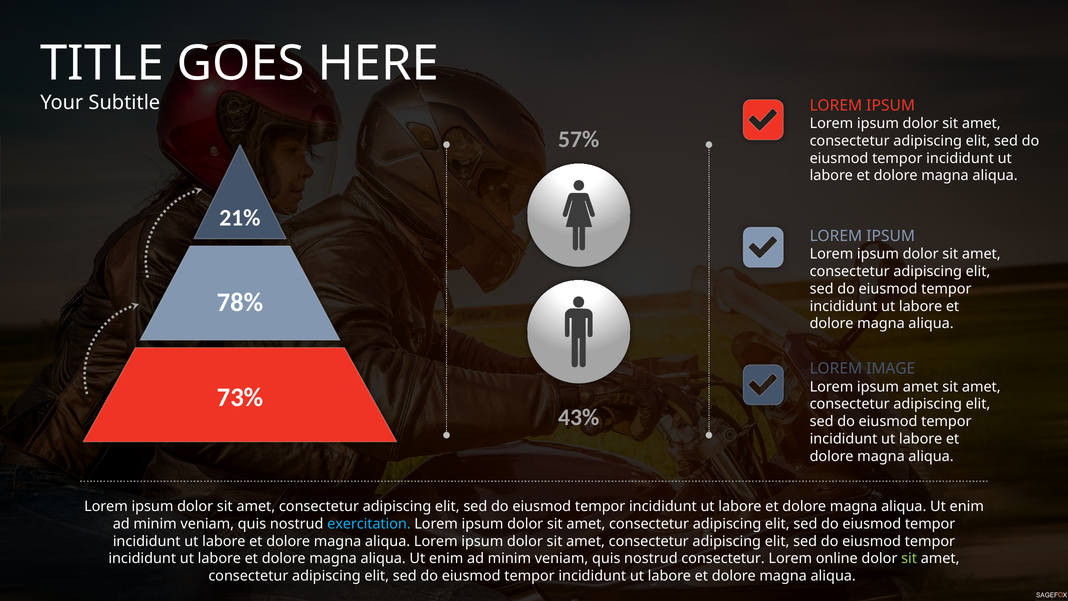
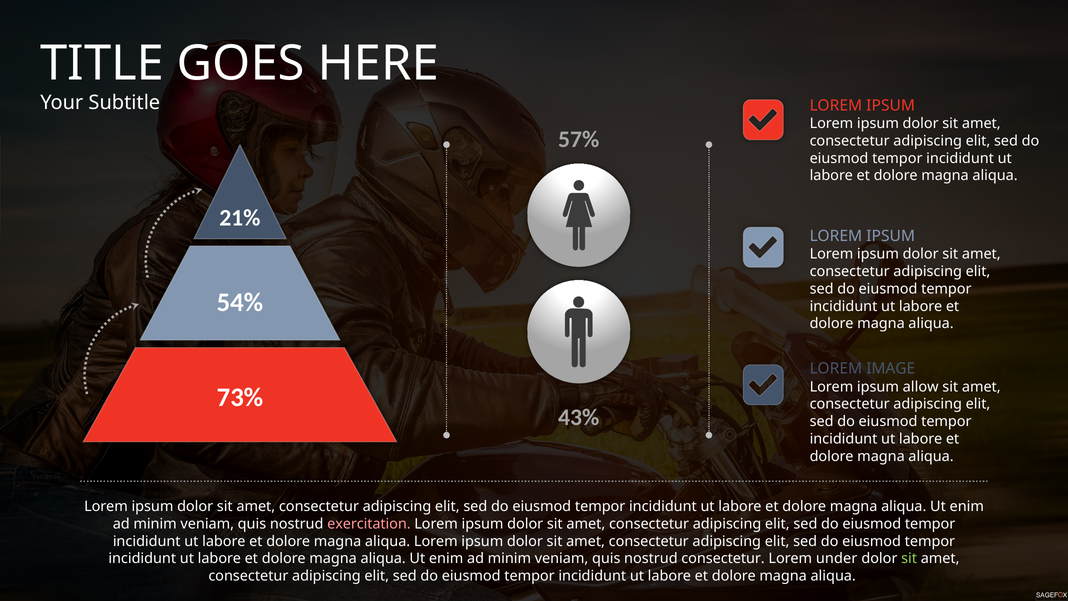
78%: 78% -> 54% (240, 302)
ipsum amet: amet -> allow (921, 387)
exercitation colour: light blue -> pink (369, 524)
online: online -> under (837, 558)
